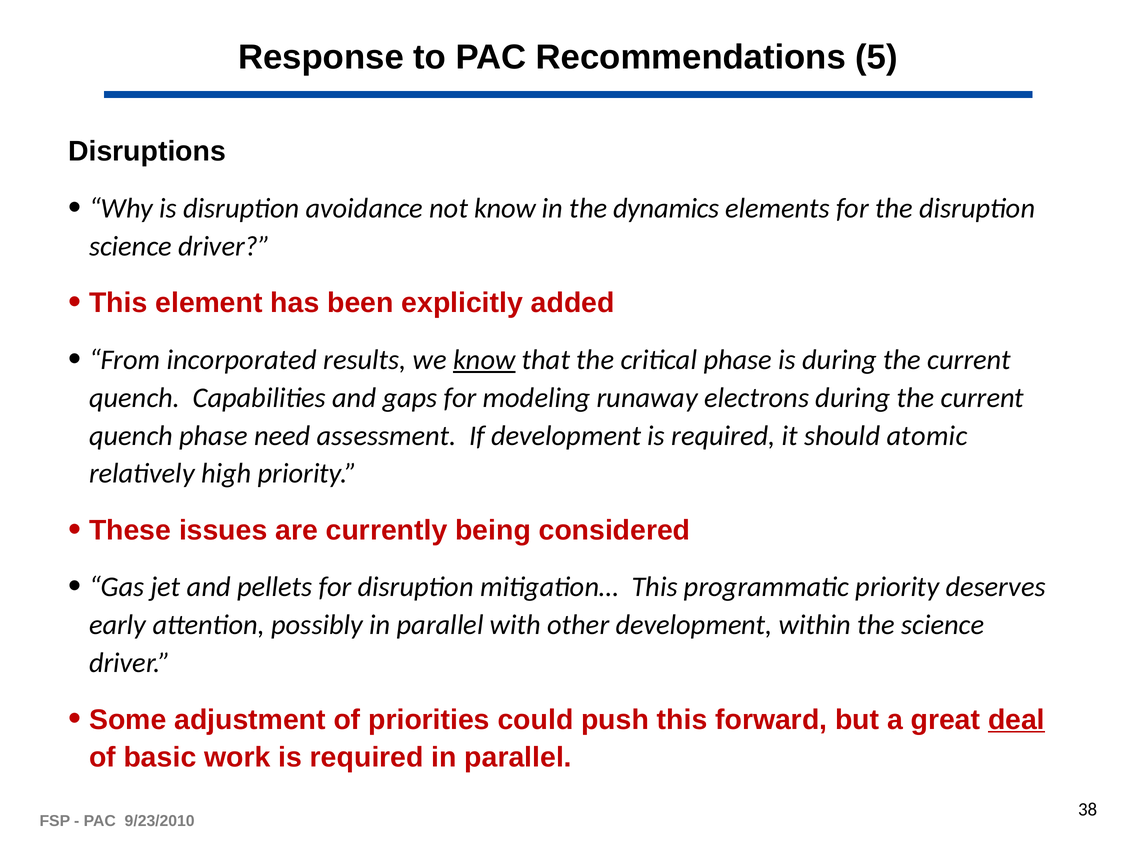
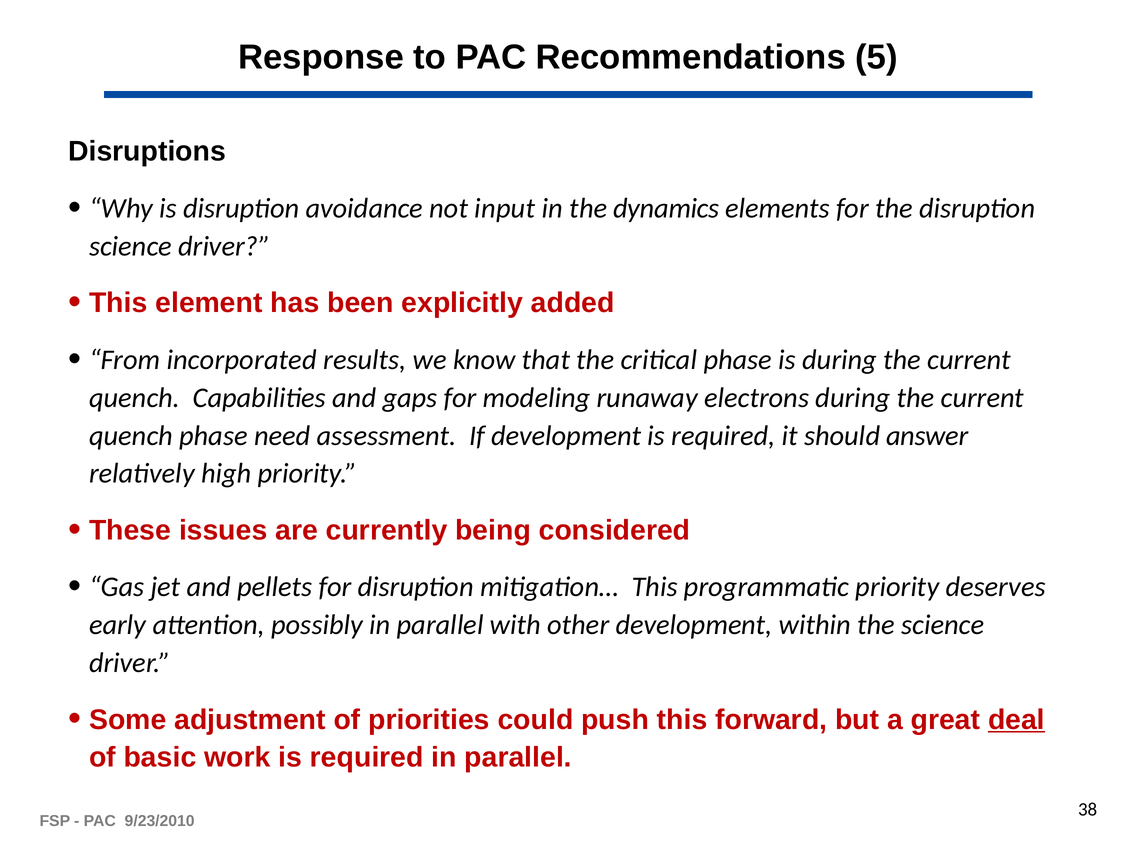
not know: know -> input (505, 209)
know underline: present -> none (484, 360)
atomic: atomic -> answer (927, 436)
